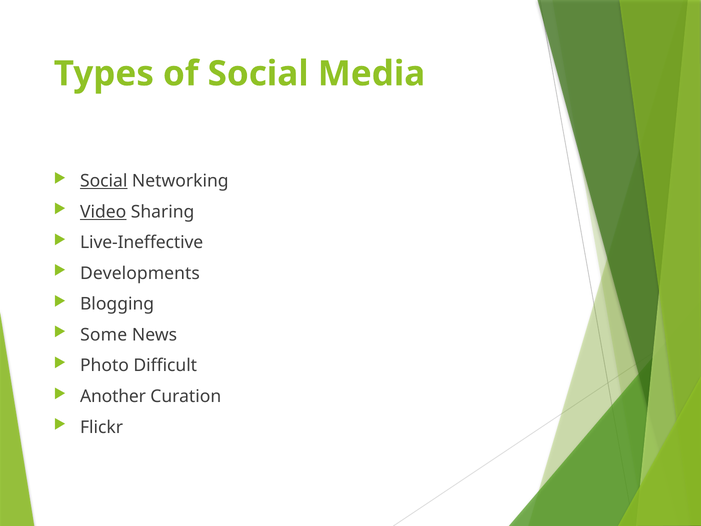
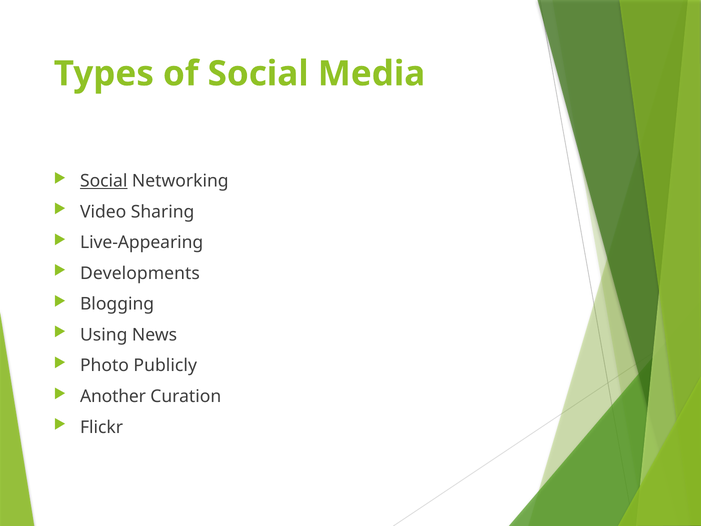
Video underline: present -> none (103, 212)
Live-Ineffective: Live-Ineffective -> Live-Appearing (142, 242)
Some: Some -> Using (104, 335)
Difficult: Difficult -> Publicly (165, 366)
